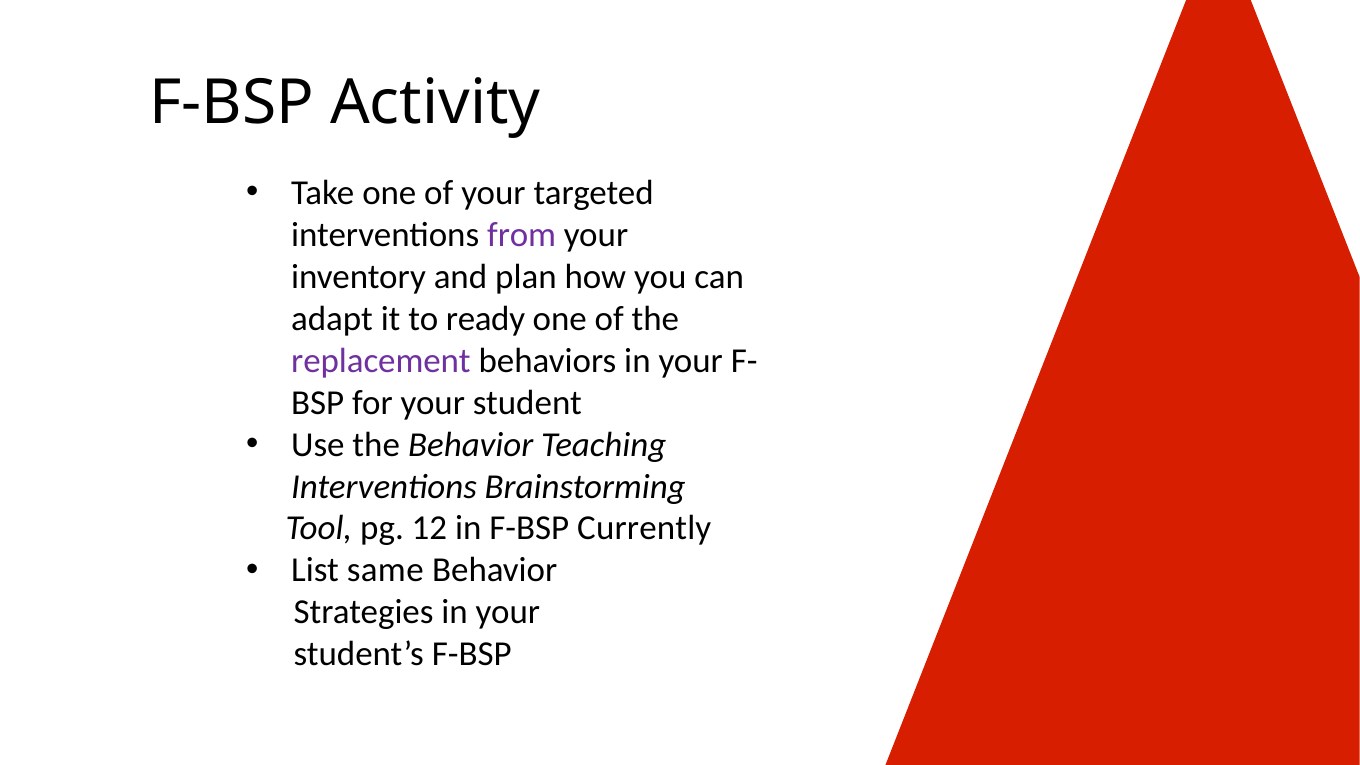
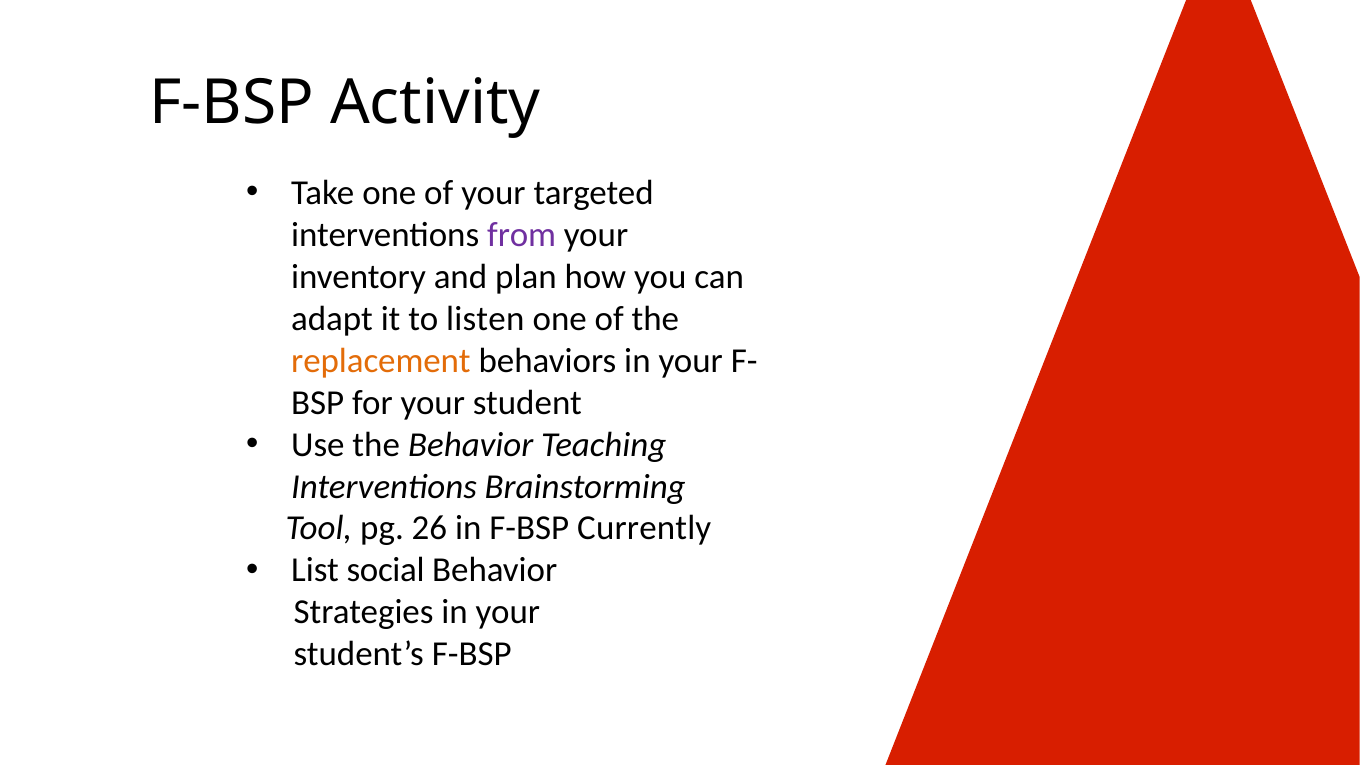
ready: ready -> listen (485, 319)
replacement colour: purple -> orange (381, 361)
12: 12 -> 26 (429, 528)
same: same -> social (386, 570)
